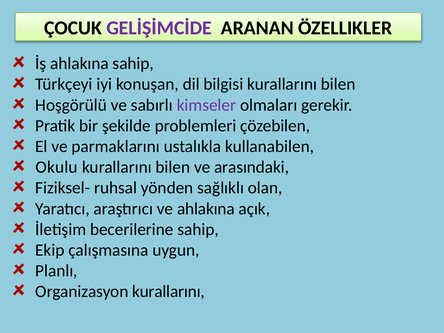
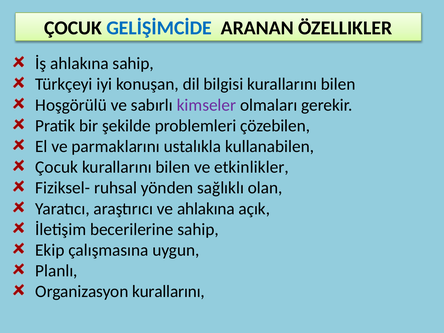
GELİŞİMCİDE colour: purple -> blue (159, 28)
Okulu: Okulu -> Çocuk (57, 167)
arasındaki: arasındaki -> etkinlikler (252, 167)
